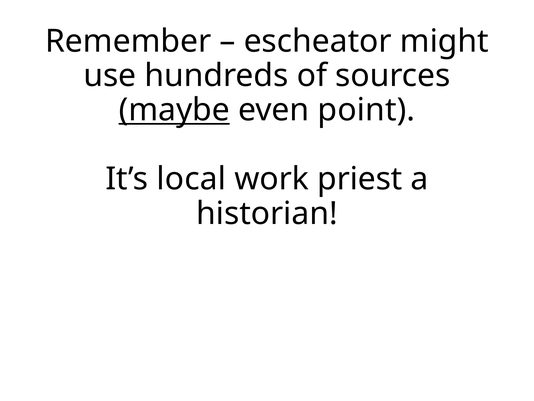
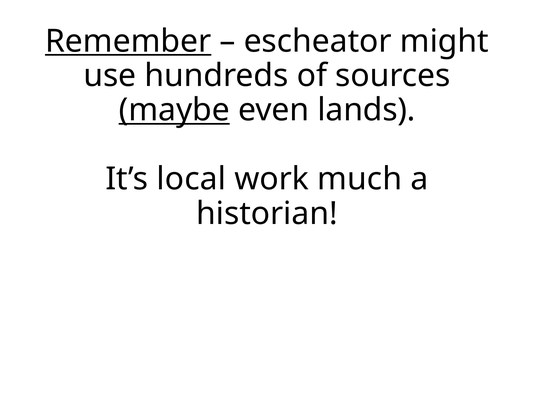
Remember underline: none -> present (128, 41)
point: point -> lands (366, 110)
priest: priest -> much (360, 179)
